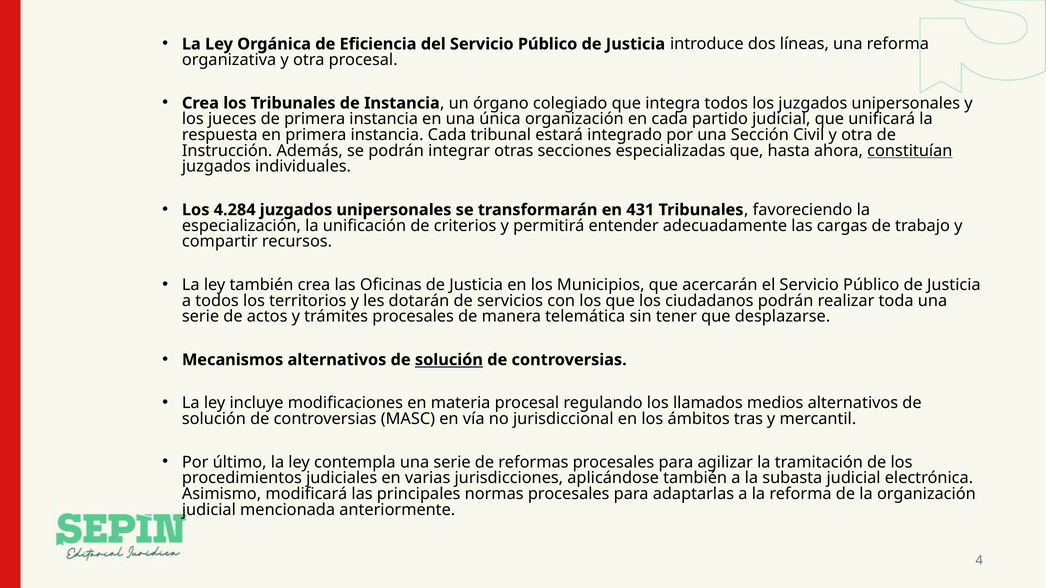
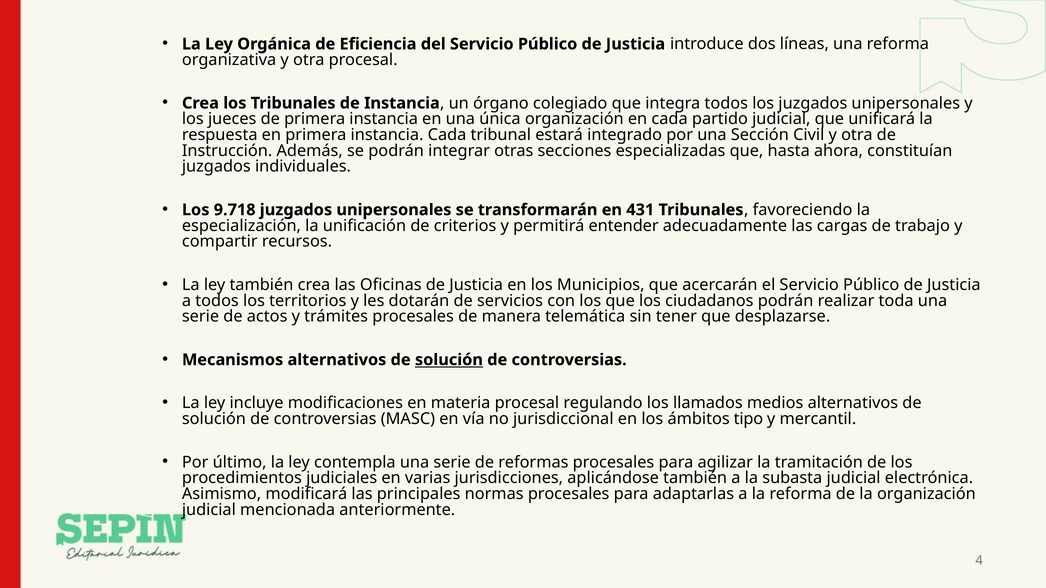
constituían underline: present -> none (910, 151)
4.284: 4.284 -> 9.718 (235, 210)
tras: tras -> tipo (748, 419)
